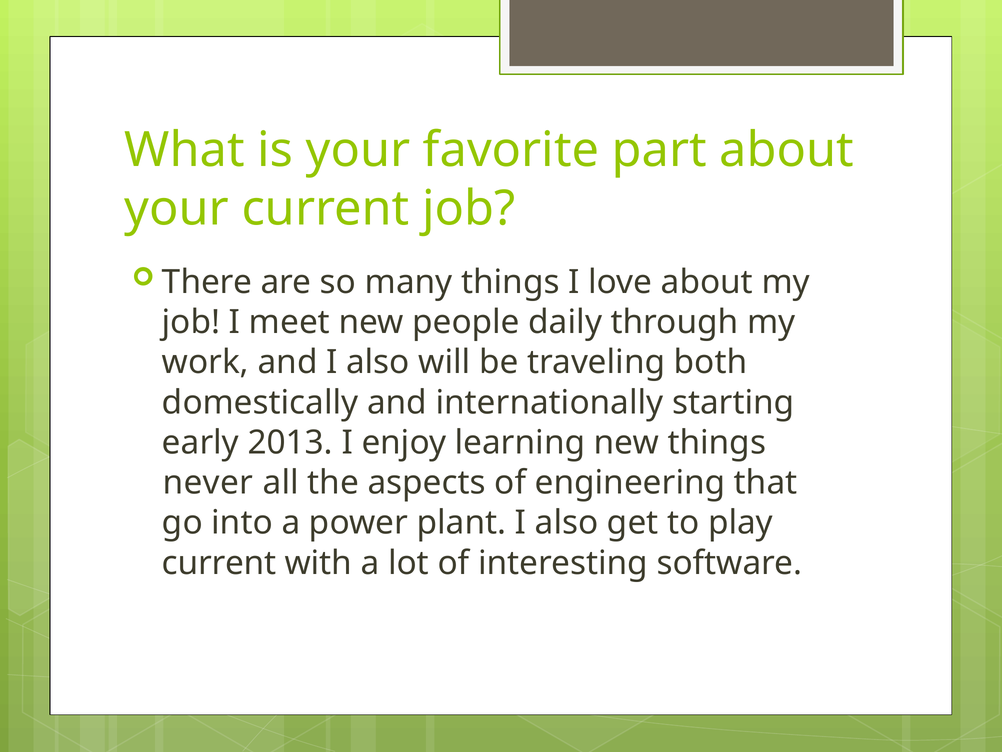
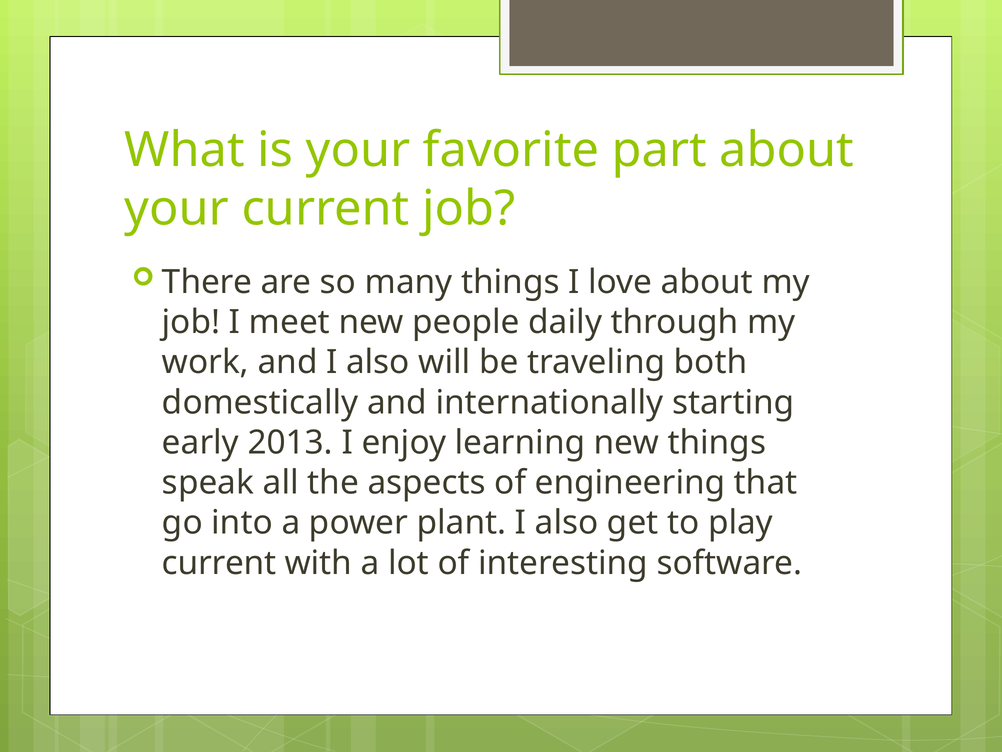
never: never -> speak (208, 482)
